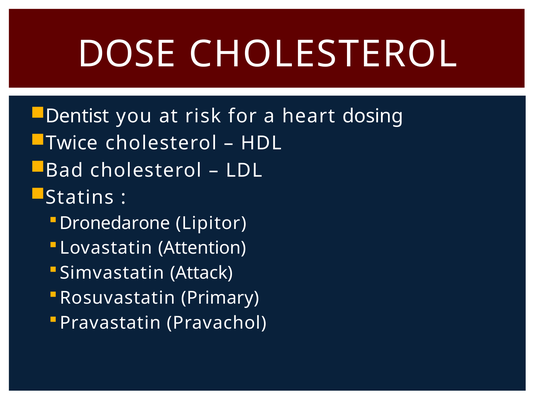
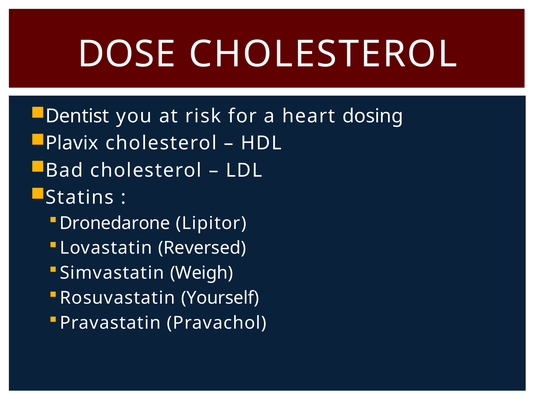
Twice: Twice -> Plavix (72, 143)
Attention: Attention -> Reversed (202, 248)
Attack: Attack -> Weigh (202, 273)
Primary: Primary -> Yourself (220, 298)
